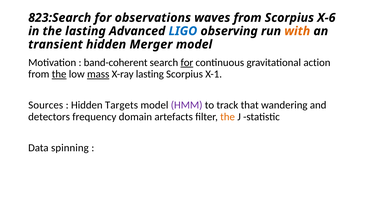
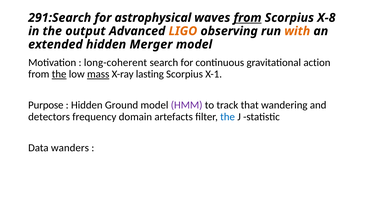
823:Search: 823:Search -> 291:Search (60, 18)
observations: observations -> astrophysical (153, 18)
from underline: none -> present (248, 18)
X-6: X-6 -> X-8 (326, 18)
the lasting: lasting -> output (85, 31)
LIGO colour: blue -> orange (183, 31)
transient: transient -> extended (55, 44)
band-coherent: band-coherent -> long-coherent (116, 63)
for underline: present -> none (187, 63)
Sources: Sources -> Purpose (46, 105)
Targets: Targets -> Ground (122, 105)
the colour: orange -> blue (228, 117)
spinning: spinning -> wanders (70, 148)
